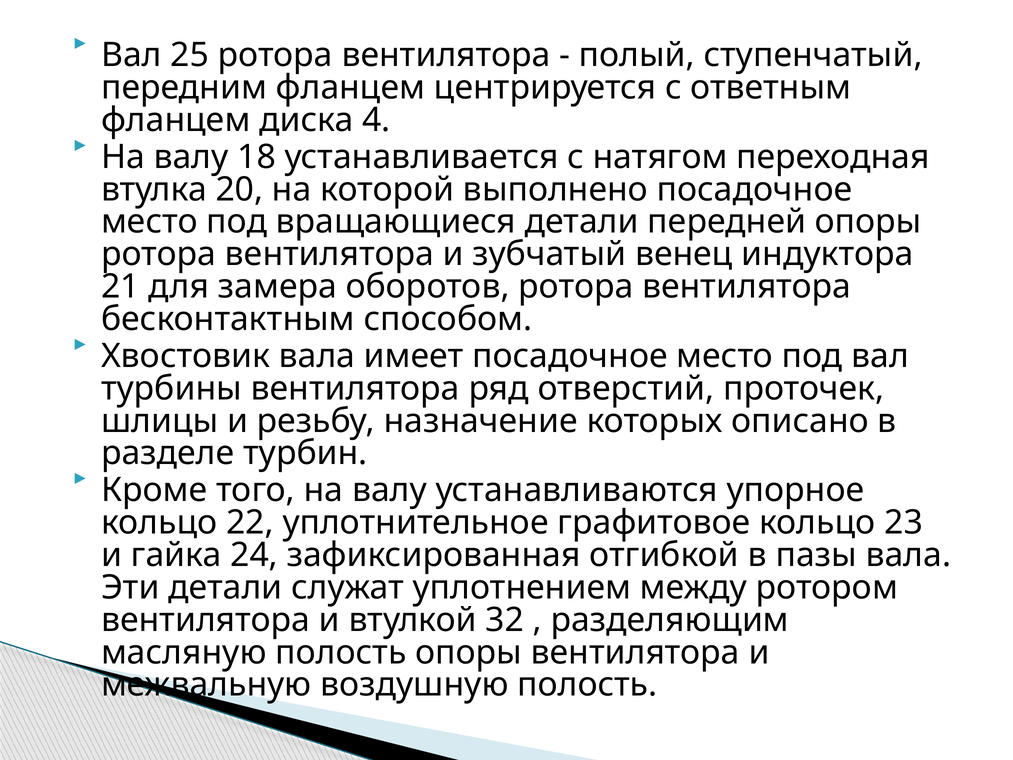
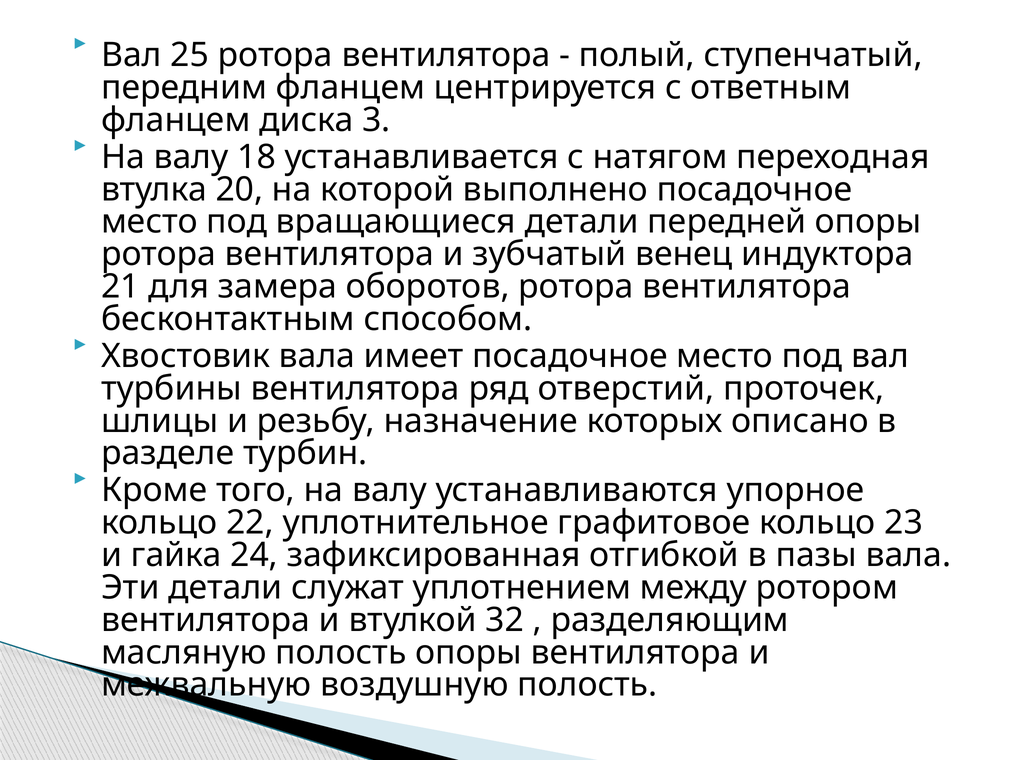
4: 4 -> 3 (376, 120)
